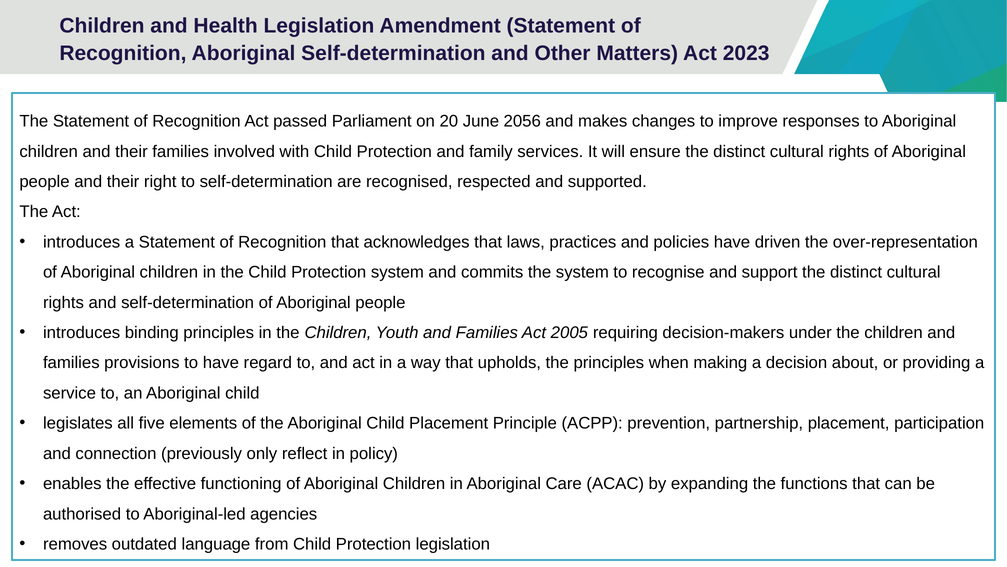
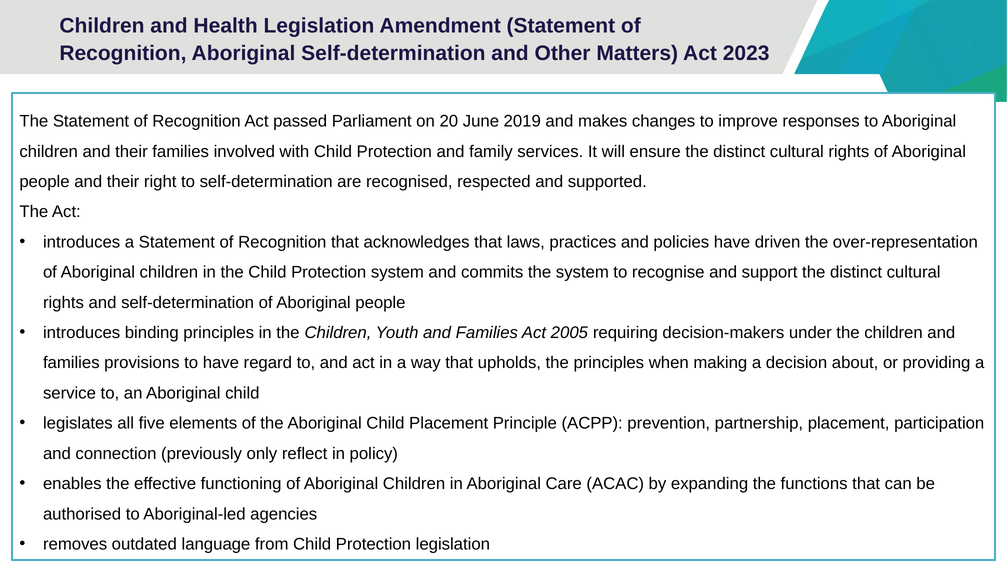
2056: 2056 -> 2019 (522, 121)
